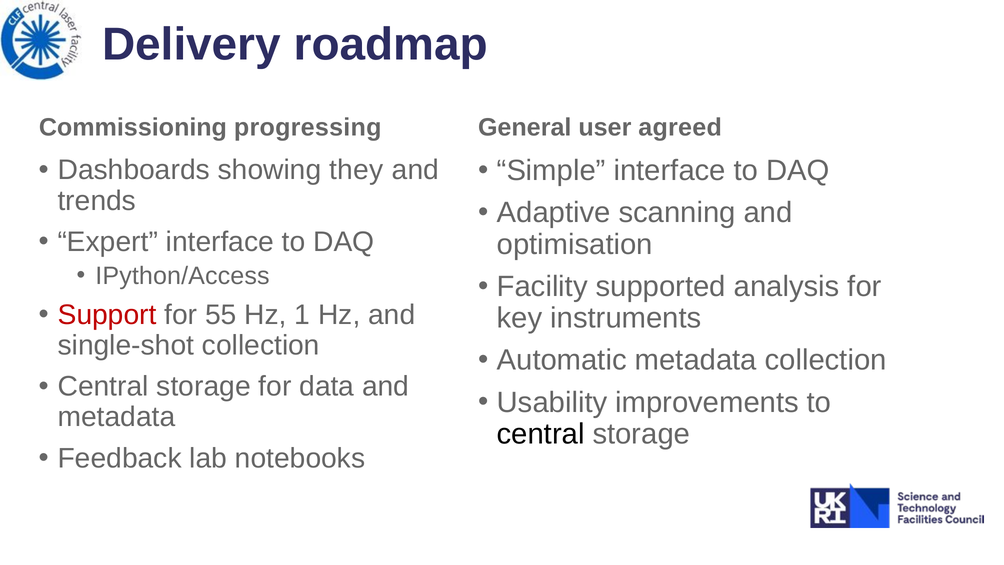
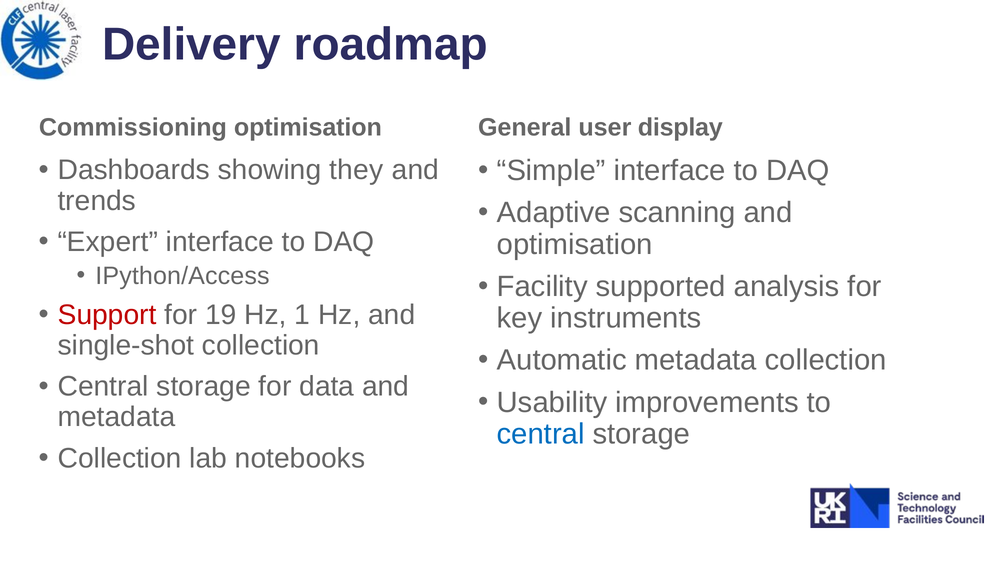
Commissioning progressing: progressing -> optimisation (308, 127)
agreed: agreed -> display (680, 127)
55: 55 -> 19 (221, 315)
central colour: black -> blue (541, 434)
Feedback: Feedback -> Collection (120, 458)
